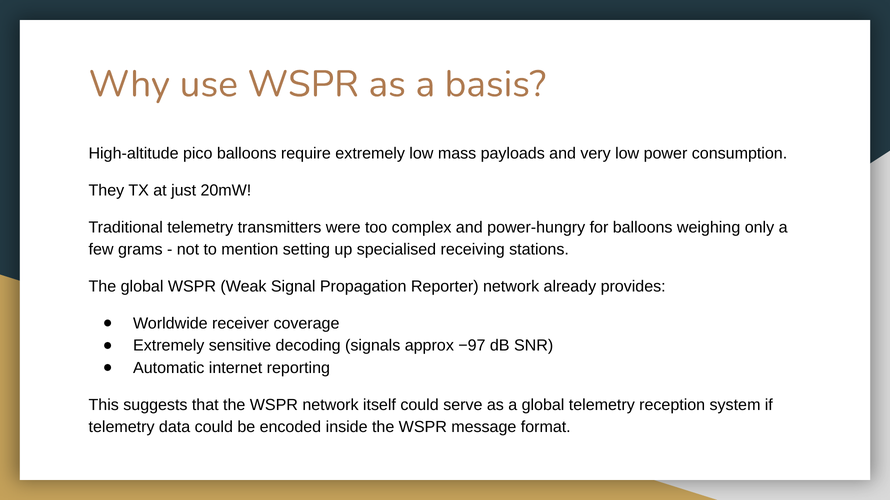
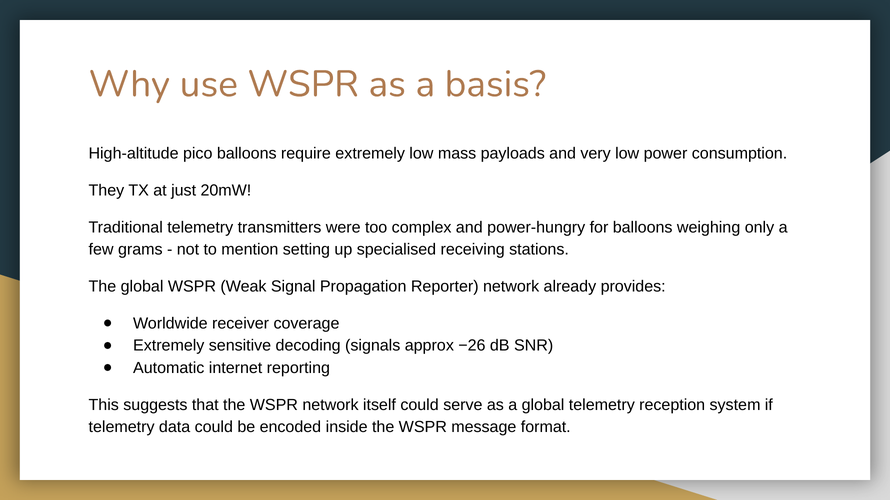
−97: −97 -> −26 (472, 346)
